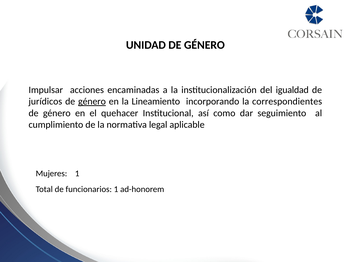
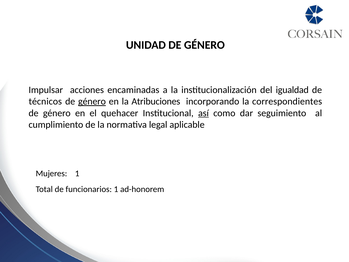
jurídicos: jurídicos -> técnicos (45, 101)
Lineamiento: Lineamiento -> Atribuciones (156, 101)
así underline: none -> present (203, 113)
